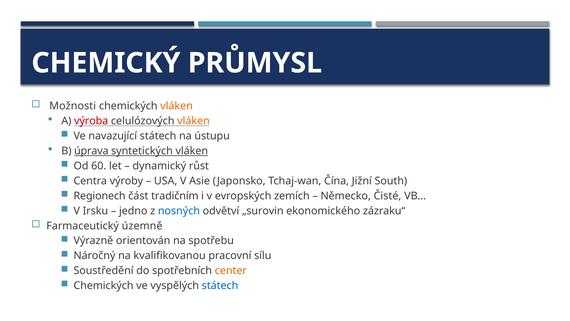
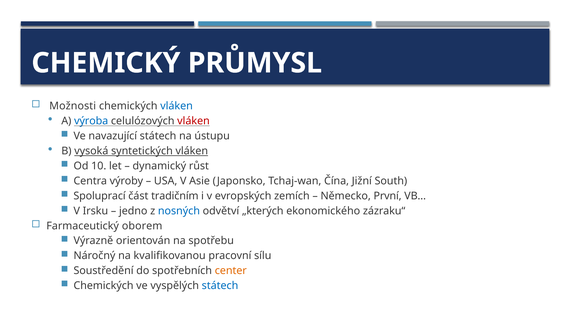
vláken colour: orange -> blue (177, 106)
výroba colour: red -> blue (91, 121)
vláken colour: orange -> red (193, 121)
úprava: úprava -> vysoká (91, 151)
60: 60 -> 10 (99, 166)
Regionech: Regionech -> Spoluprací (100, 196)
Čisté: Čisté -> První (388, 196)
„surovin: „surovin -> „kterých (263, 211)
územně: územně -> oborem (142, 226)
